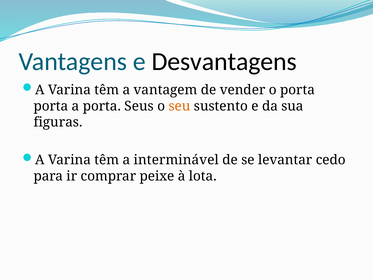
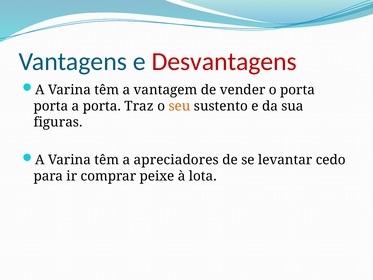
Desvantagens colour: black -> red (224, 62)
Seus: Seus -> Traz (139, 106)
interminável: interminável -> apreciadores (176, 160)
